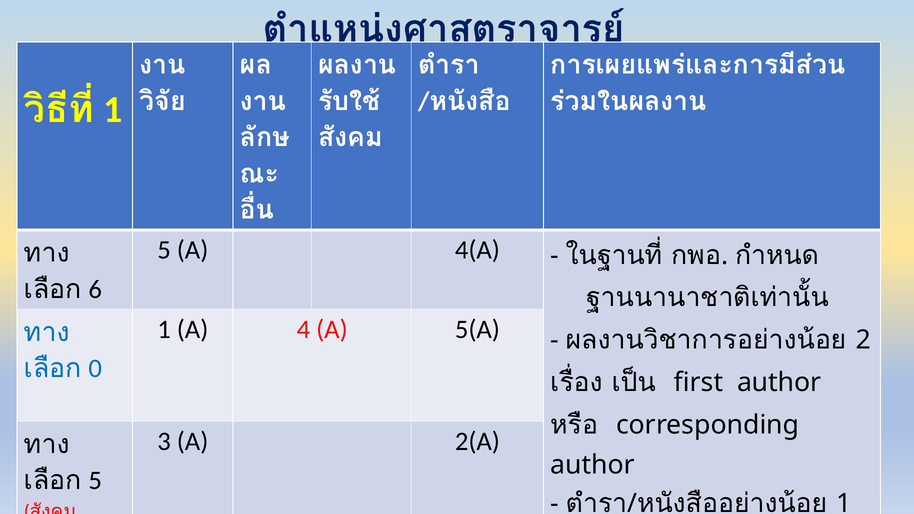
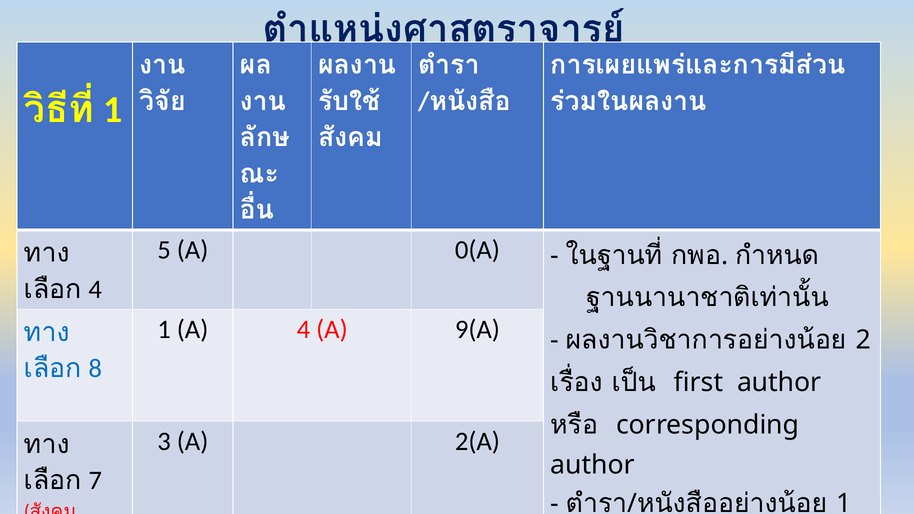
4(A: 4(A -> 0(A (477, 250)
6: 6 -> 4 (95, 289)
5(A: 5(A -> 9(A (477, 329)
0: 0 -> 8 (95, 369)
5: 5 -> 7 (95, 481)
